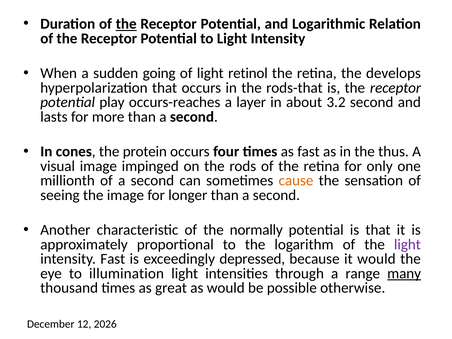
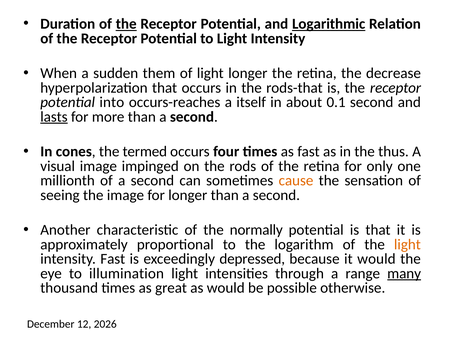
Logarithmic underline: none -> present (329, 24)
going: going -> them (159, 73)
light retinol: retinol -> longer (248, 73)
develops: develops -> decrease (393, 73)
play: play -> into (112, 102)
layer: layer -> itself (251, 102)
3.2: 3.2 -> 0.1 (336, 102)
lasts underline: none -> present (54, 117)
protein: protein -> termed (145, 152)
light colour: purple -> orange (407, 244)
